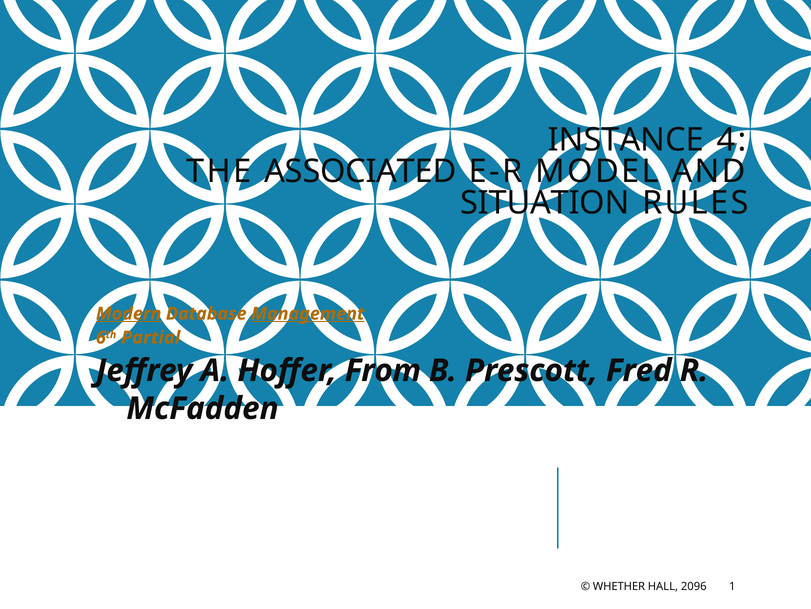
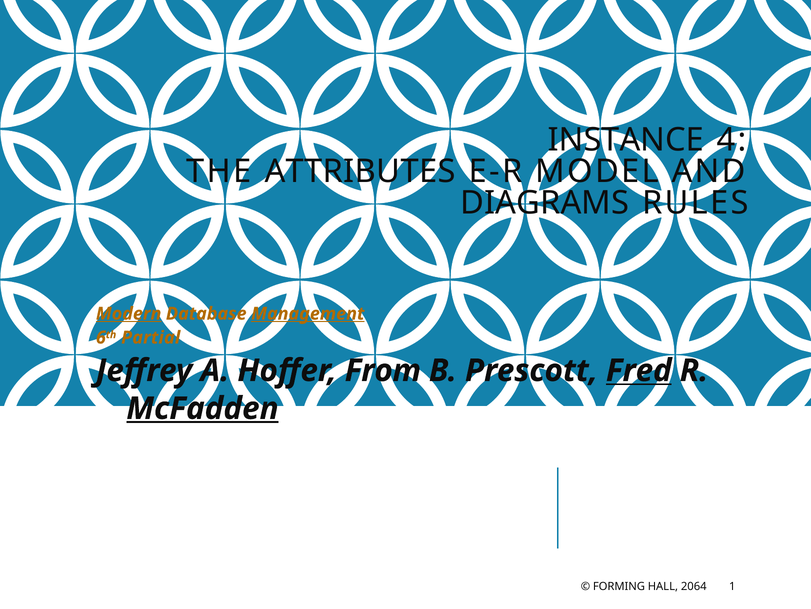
ASSOCIATED: ASSOCIATED -> ATTRIBUTES (360, 171)
SITUATION: SITUATION -> DIAGRAMS (545, 203)
Fred underline: none -> present (639, 370)
McFadden underline: none -> present (202, 408)
WHETHER: WHETHER -> FORMING (619, 586)
2096: 2096 -> 2064 (694, 586)
